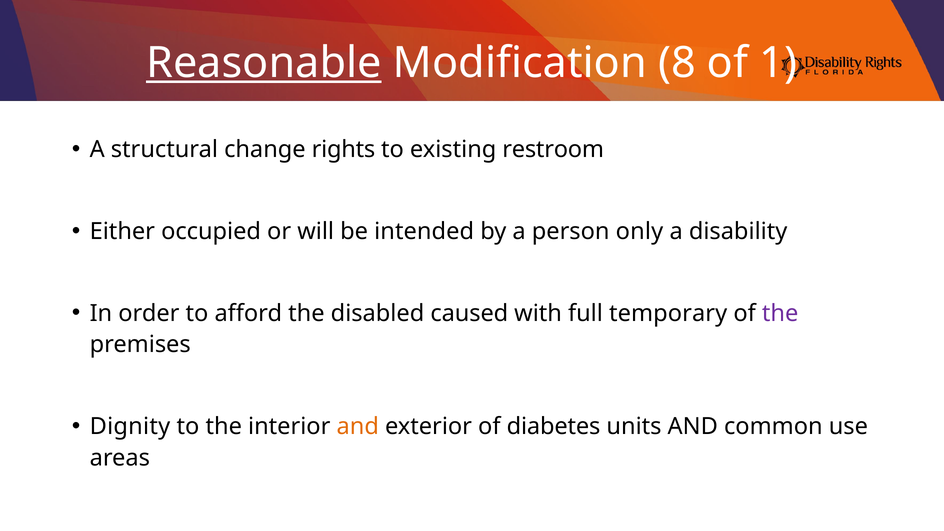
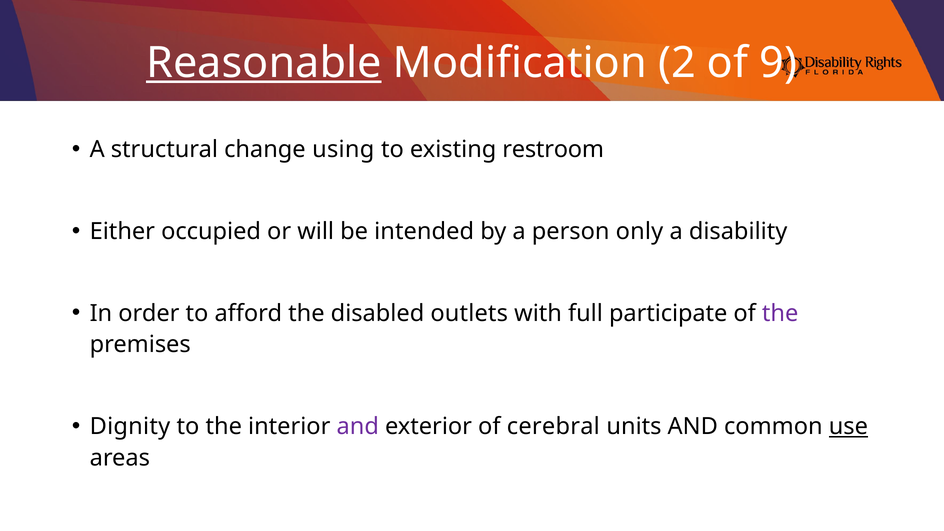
8: 8 -> 2 (677, 63)
1: 1 -> 9 (778, 63)
rights: rights -> using (343, 150)
caused: caused -> outlets (469, 314)
temporary: temporary -> participate (668, 314)
and colour: orange -> purple (358, 427)
diabetes: diabetes -> cerebral (553, 427)
use underline: none -> present (848, 427)
